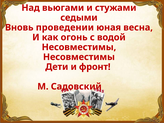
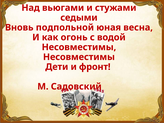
проведении: проведении -> подпольной (65, 27)
